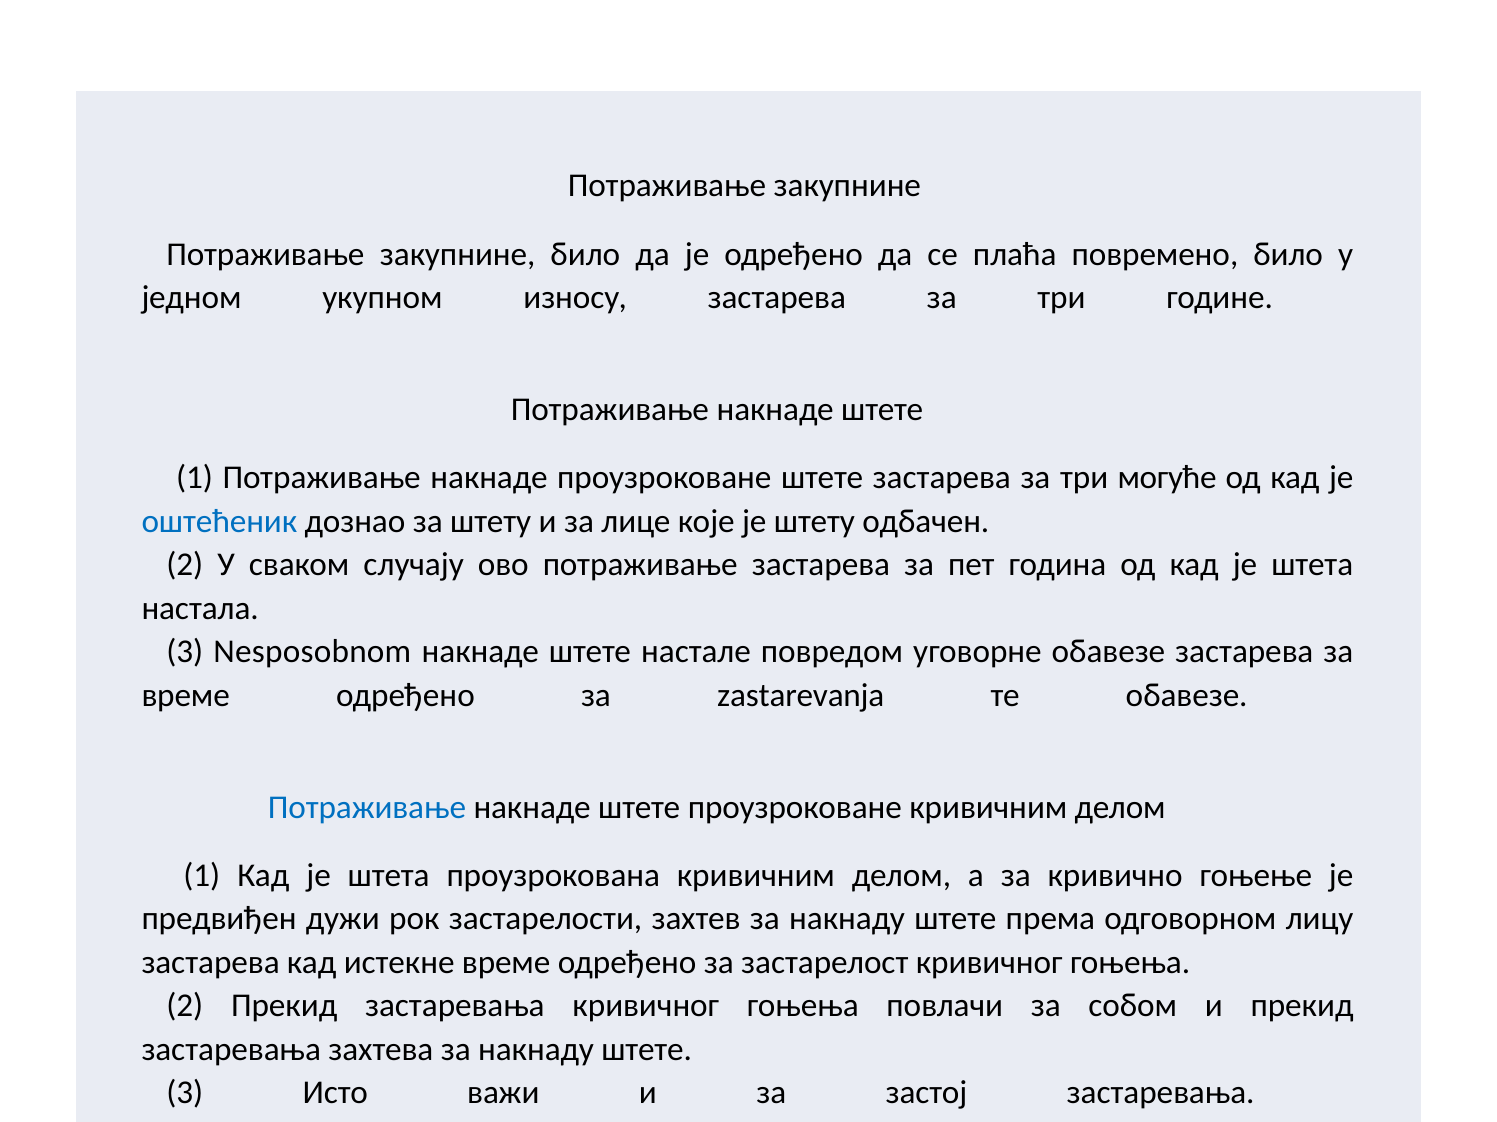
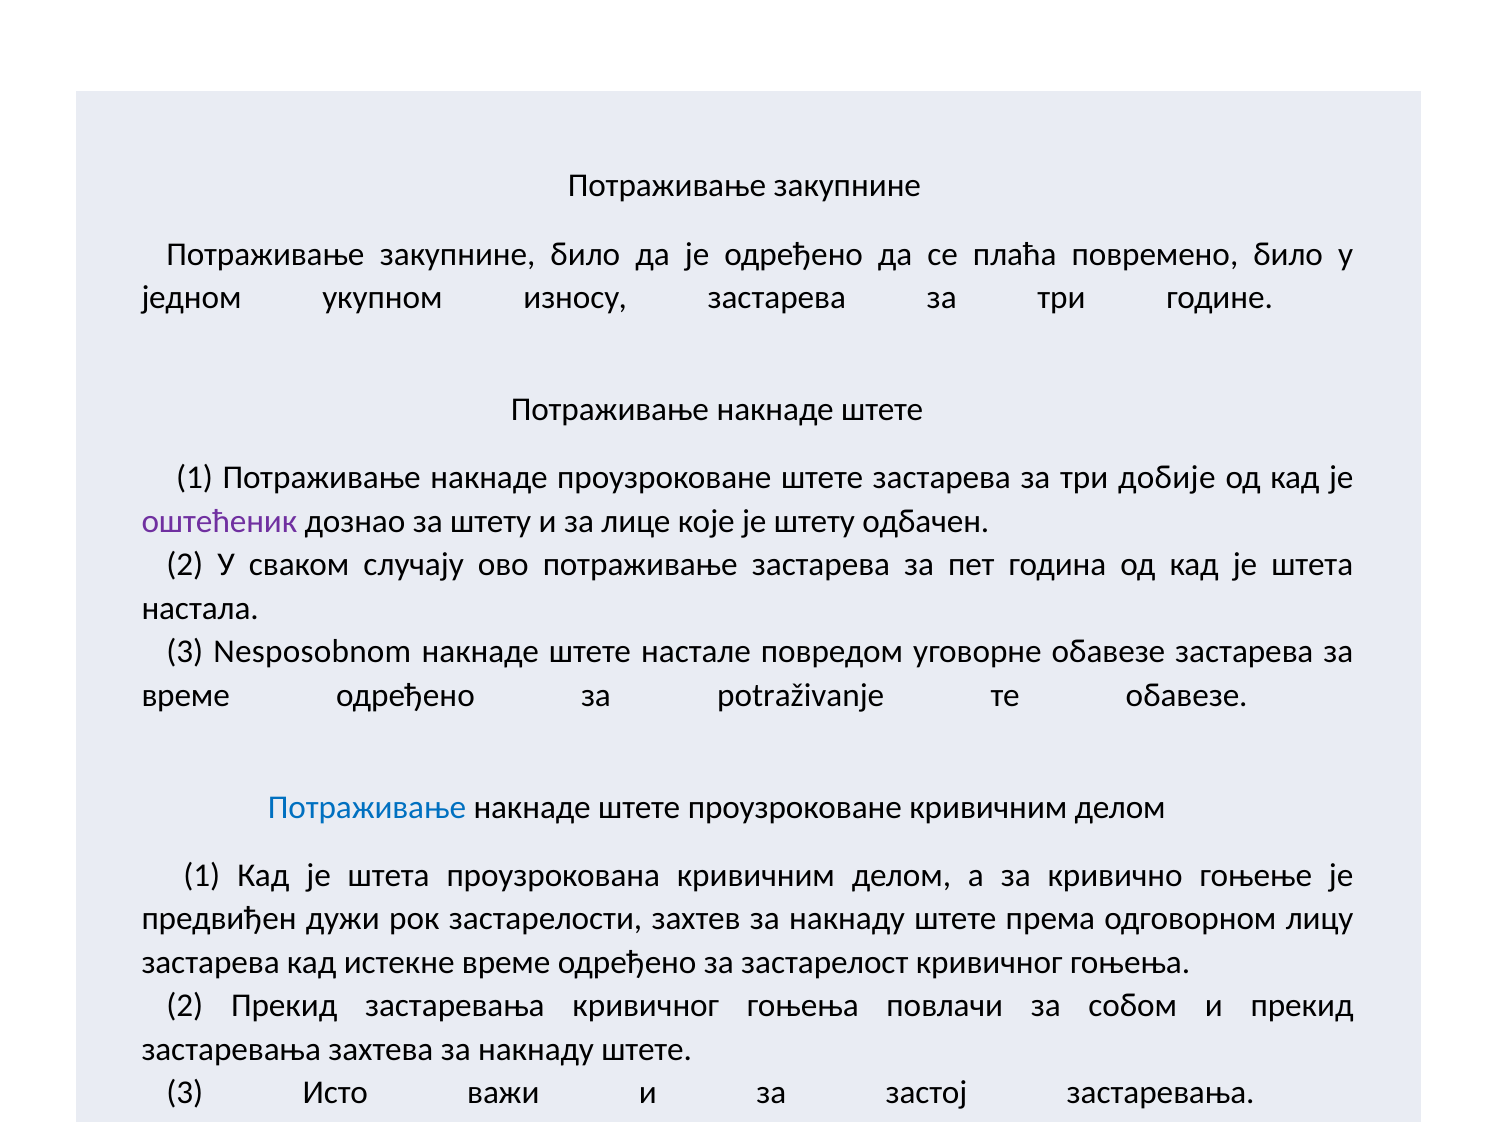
могуће: могуће -> добије (1167, 478)
оштећеник colour: blue -> purple (219, 522)
zastarevanja: zastarevanja -> potraživanje (801, 696)
